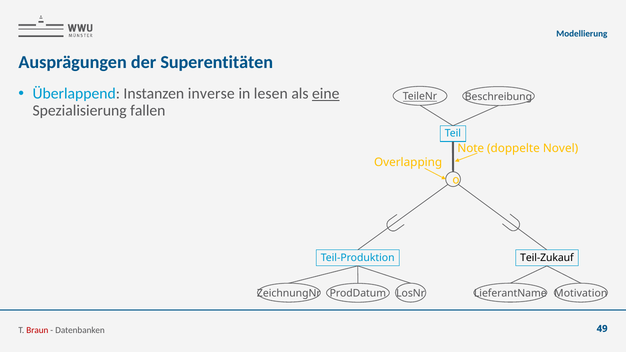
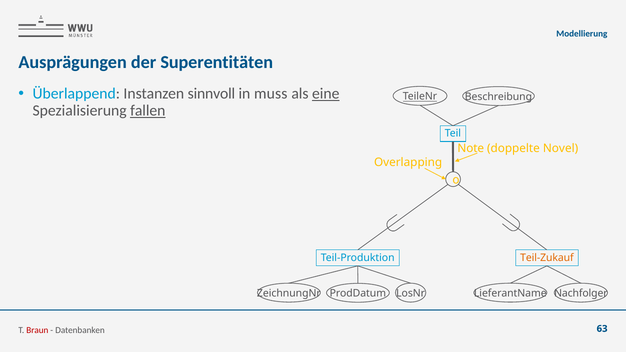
inverse: inverse -> sinnvoll (211, 94)
lesen: lesen -> muss (271, 94)
fallen underline: none -> present (148, 111)
Teil-Zukauf colour: black -> orange (547, 258)
Motivation: Motivation -> Nachfolger (581, 293)
49: 49 -> 63 (602, 329)
